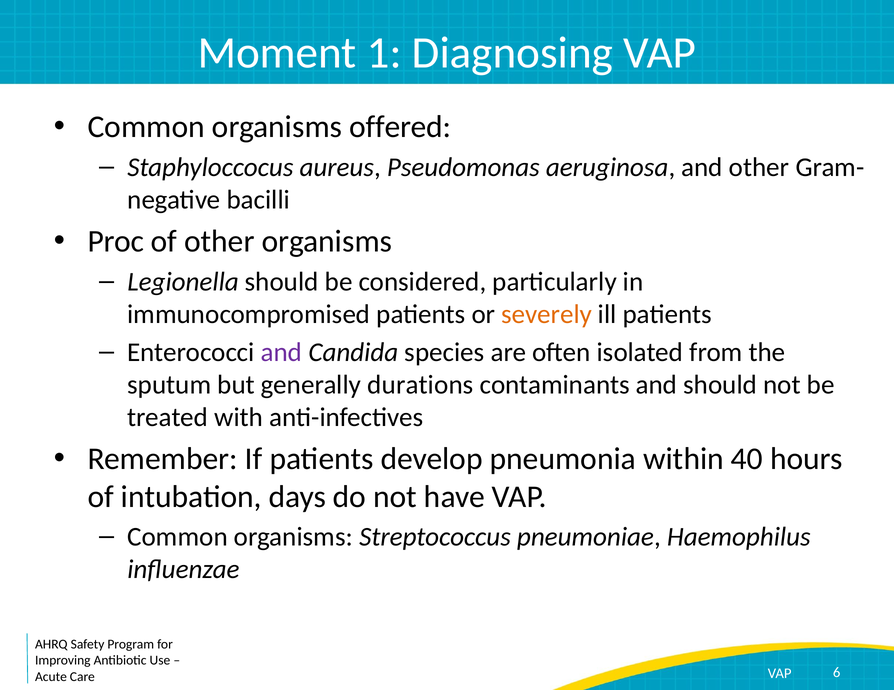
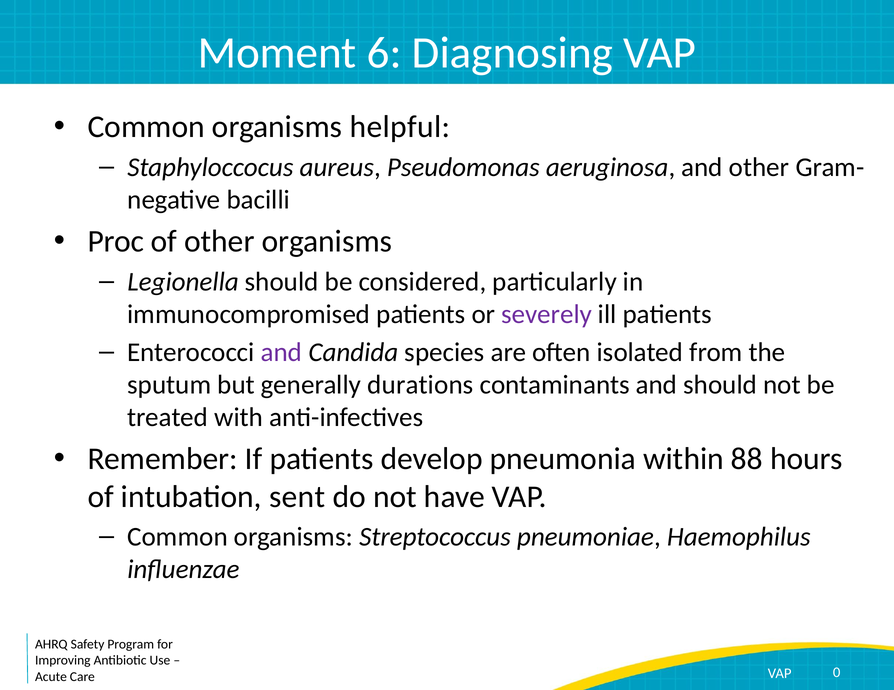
1: 1 -> 6 (384, 53)
offered: offered -> helpful (400, 127)
severely colour: orange -> purple (547, 315)
40: 40 -> 88 (747, 459)
days: days -> sent (297, 497)
6: 6 -> 0 (837, 673)
